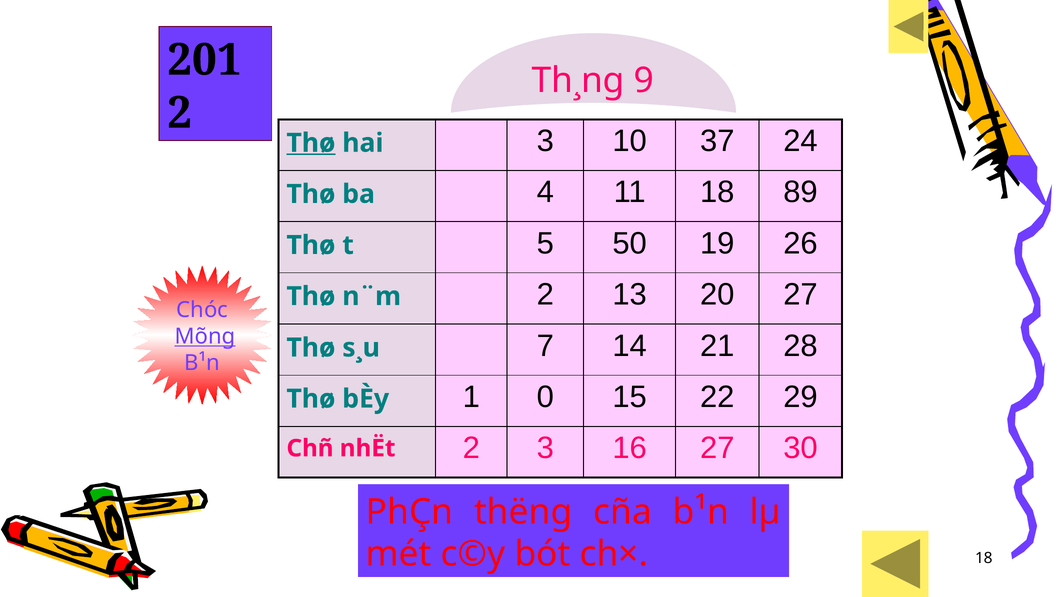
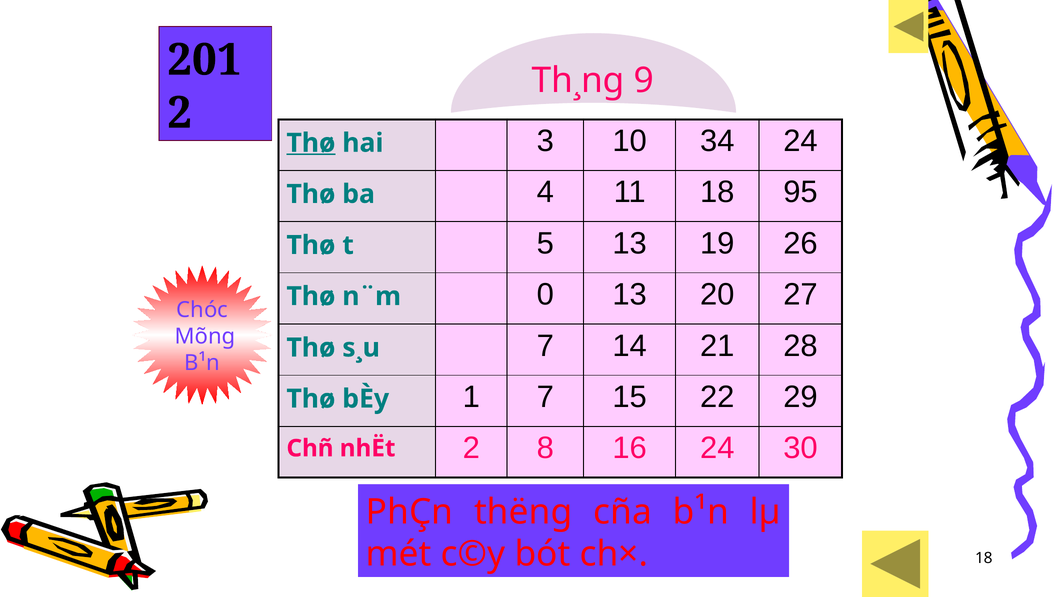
37: 37 -> 34 (717, 141)
89: 89 -> 95 (800, 192)
5 50: 50 -> 13 (630, 243)
n¨m 2: 2 -> 0 (545, 294)
Mõng underline: present -> none (205, 336)
1 0: 0 -> 7 (545, 397)
2 3: 3 -> 8 (545, 448)
16 27: 27 -> 24 (717, 448)
